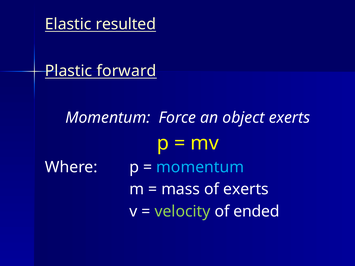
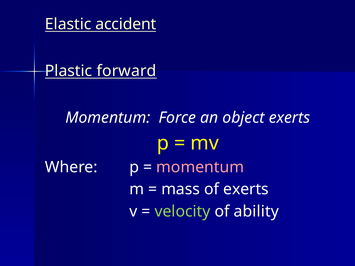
resulted: resulted -> accident (126, 24)
momentum colour: light blue -> pink (200, 167)
ended: ended -> ability (256, 212)
